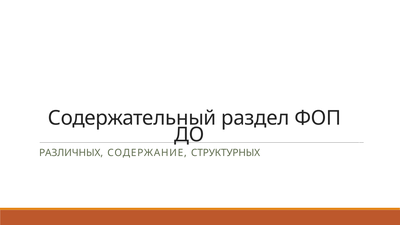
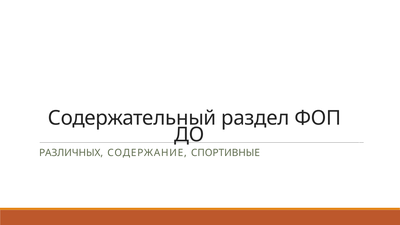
СТРУКТУРНЫХ: СТРУКТУРНЫХ -> СПОРТИВНЫЕ (225, 153)
